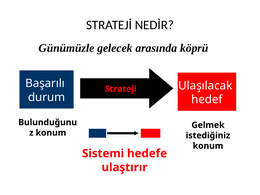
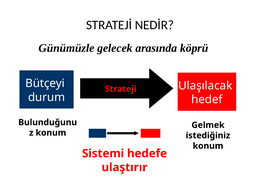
Başarılı: Başarılı -> Bütçeyi (45, 83)
